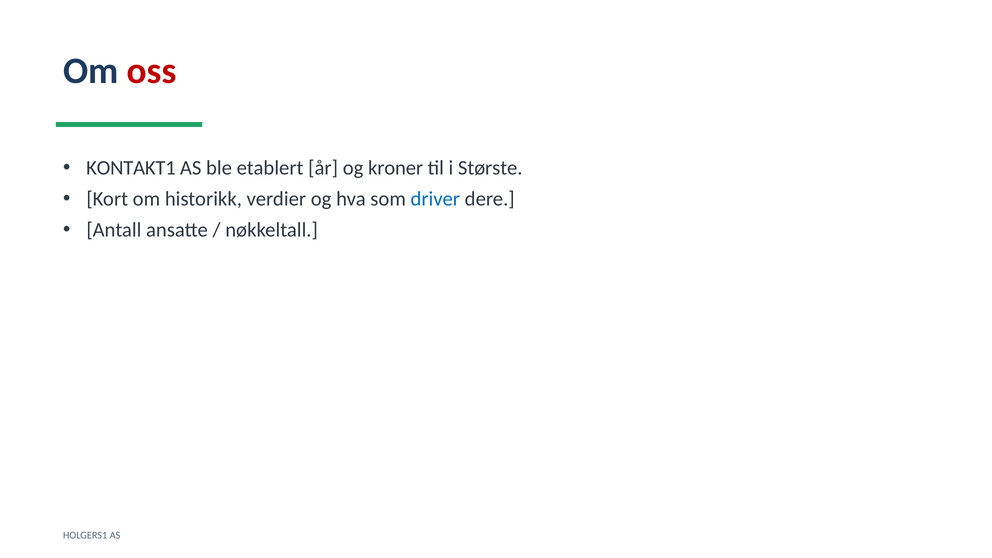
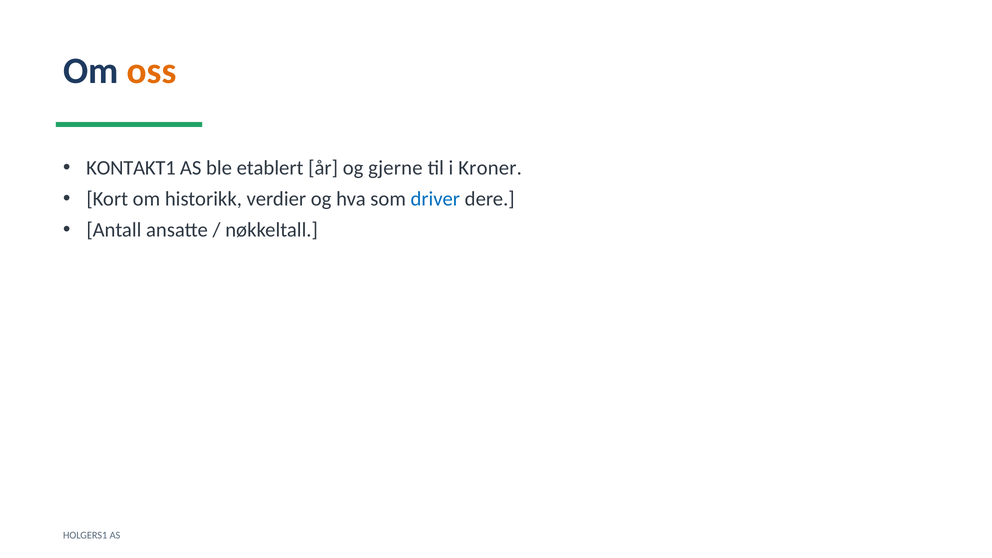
oss colour: red -> orange (152, 71)
kroner: kroner -> gjerne (395, 168)
Største: Største -> Kroner (490, 168)
